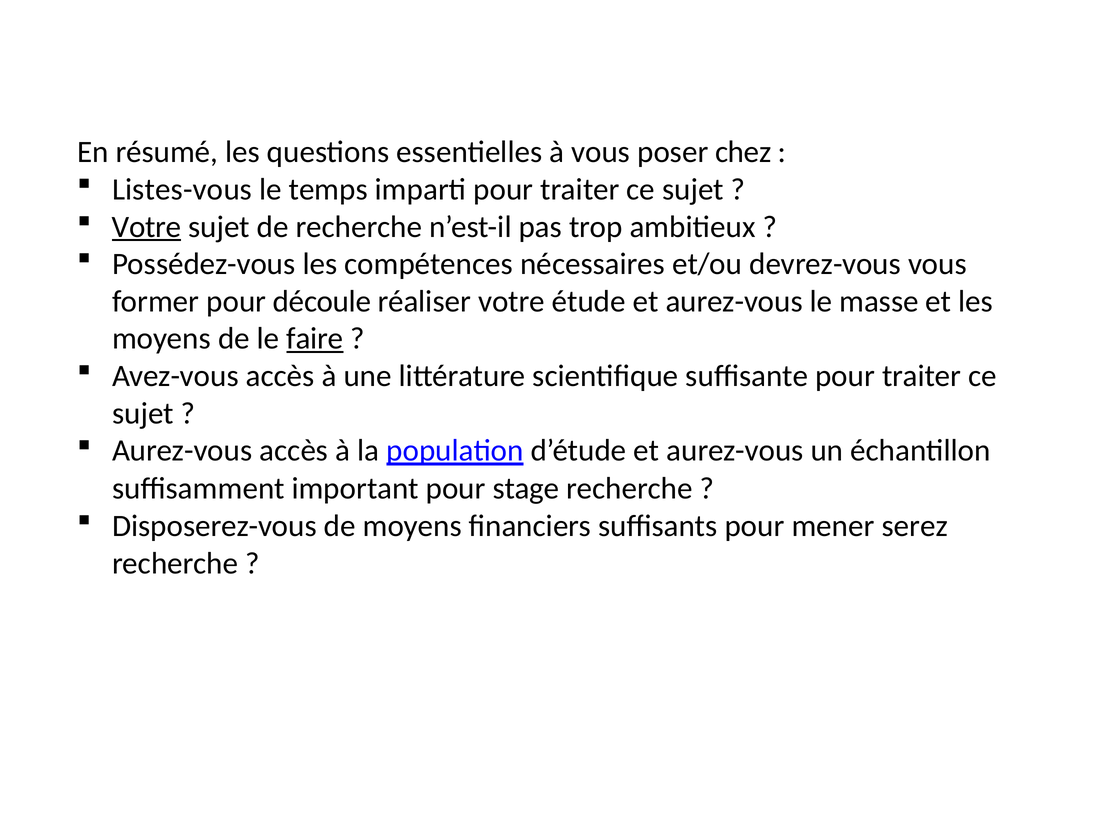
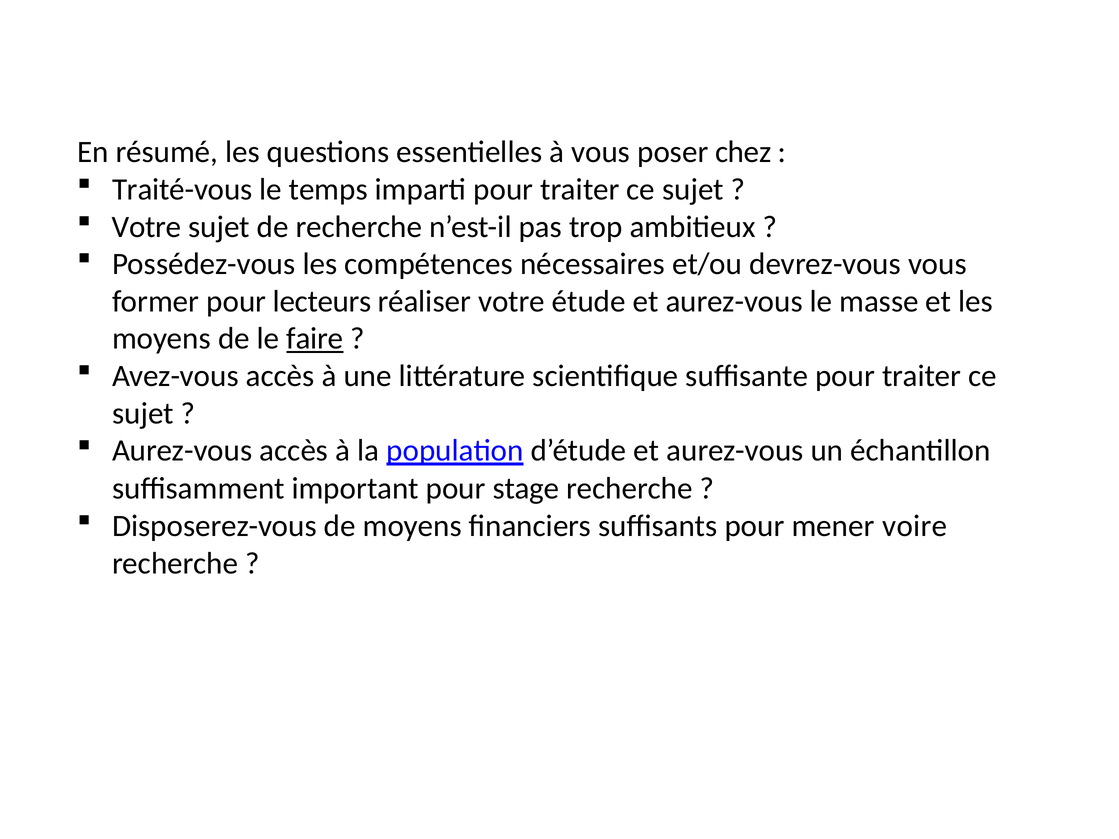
Listes-vous: Listes-vous -> Traité-vous (182, 190)
Votre underline: present -> none (147, 227)
découle: découle -> lecteurs (322, 301)
serez: serez -> voire (915, 526)
